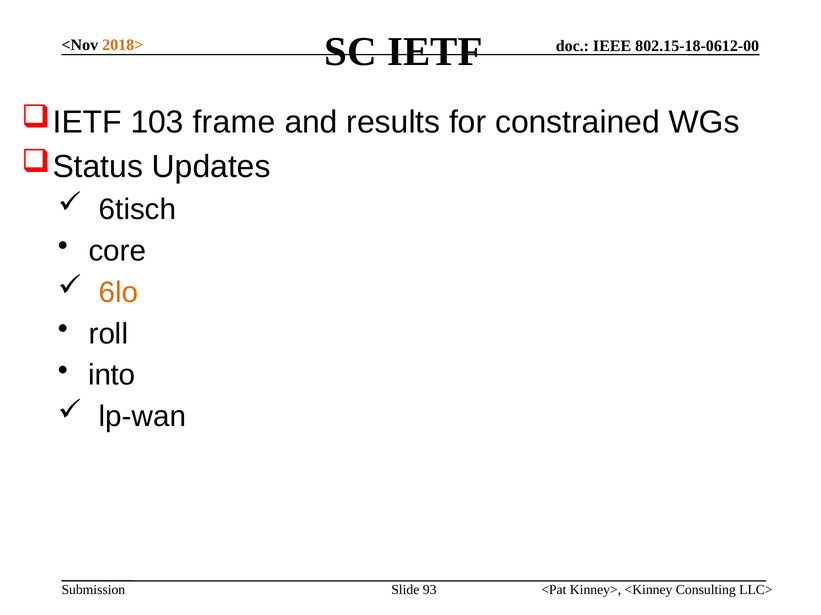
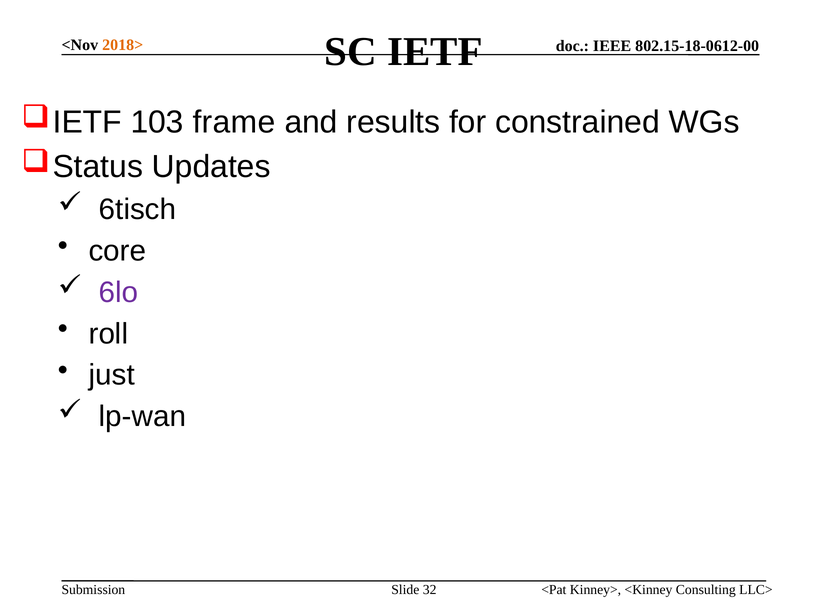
6lo colour: orange -> purple (119, 293)
into: into -> just (112, 376)
93: 93 -> 32 (430, 591)
